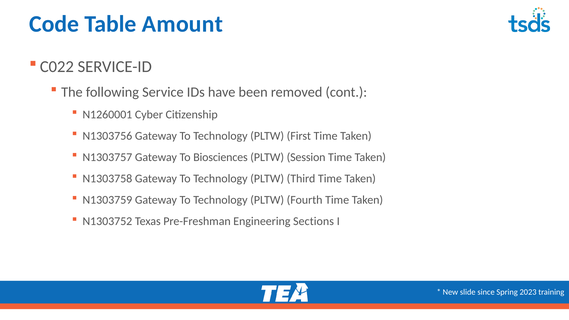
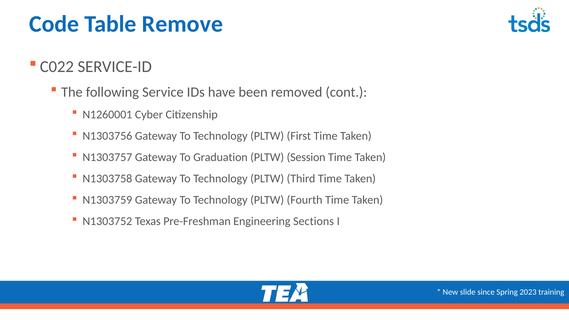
Amount: Amount -> Remove (183, 24)
Biosciences: Biosciences -> Graduation (220, 157)
